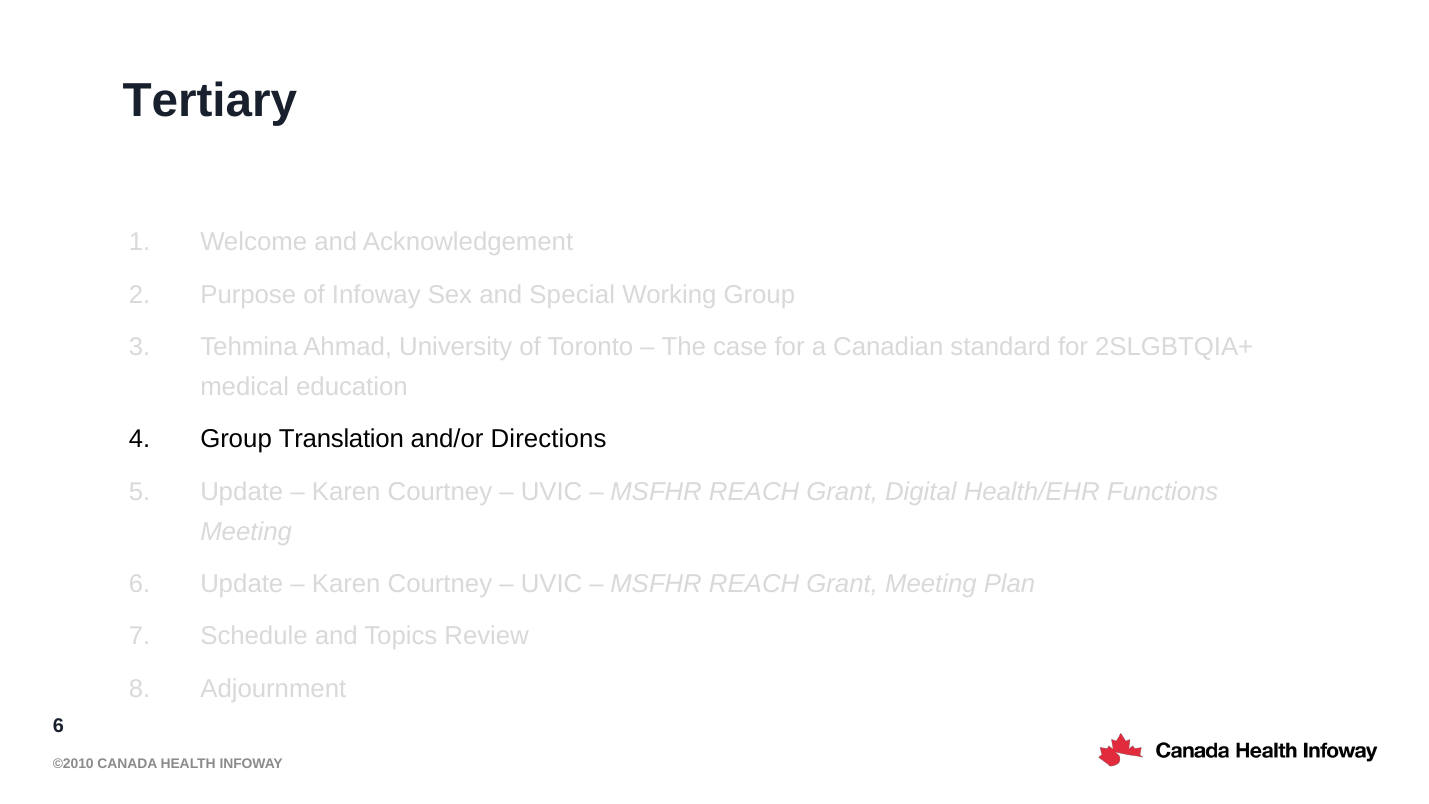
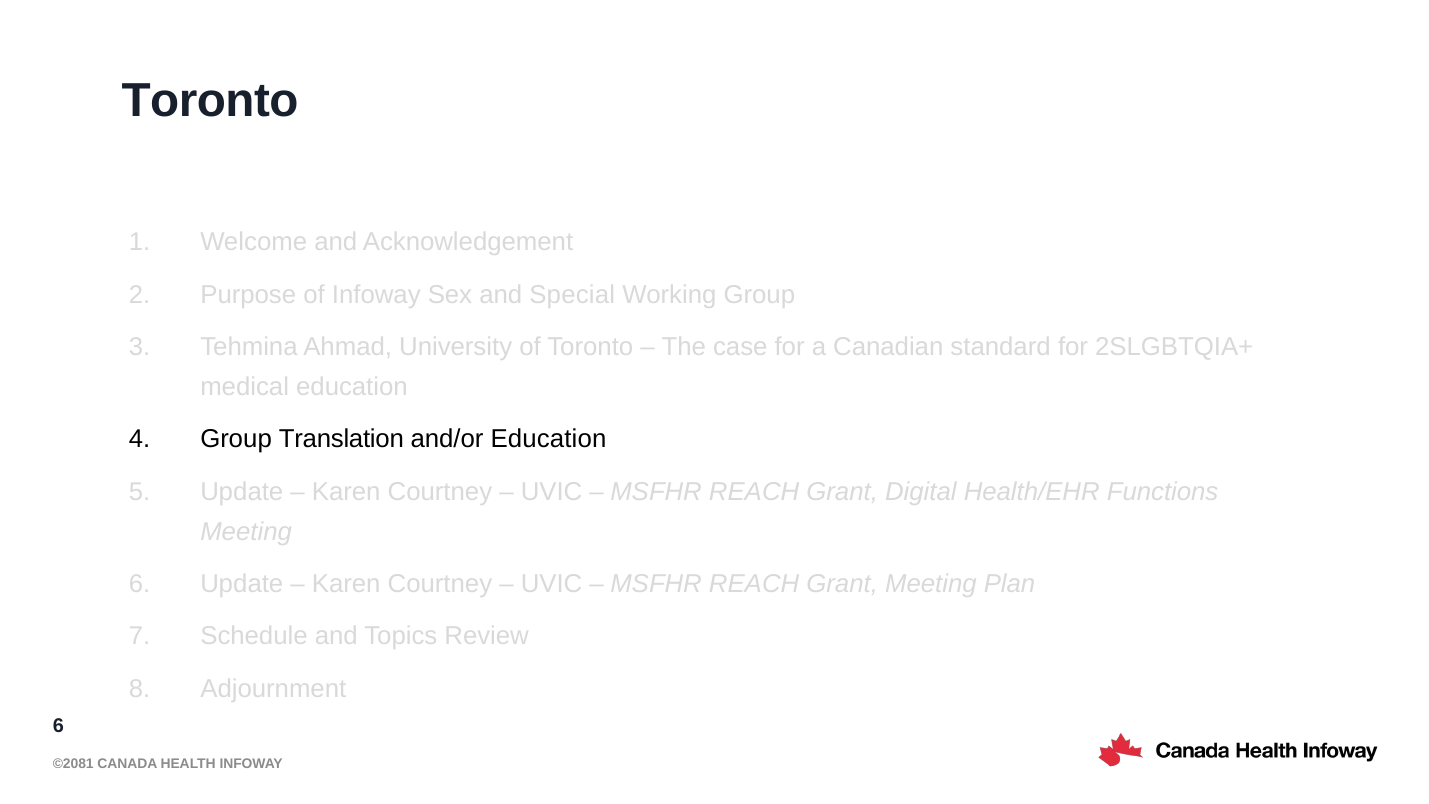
Tertiary: Tertiary -> Toronto (210, 101)
and/or Directions: Directions -> Education (549, 439)
©2010: ©2010 -> ©2081 (73, 764)
